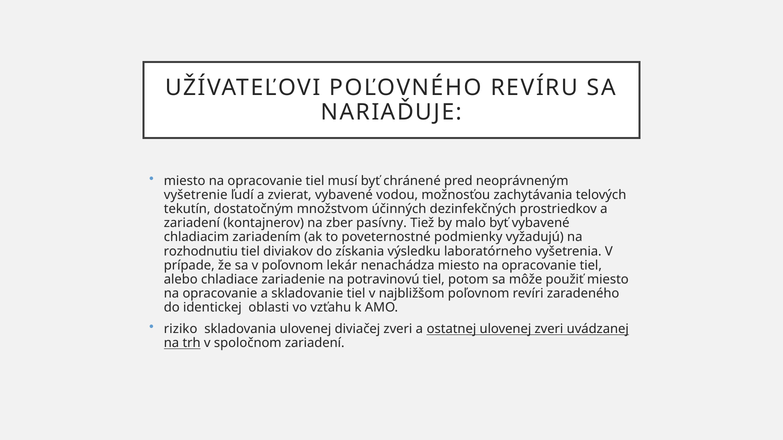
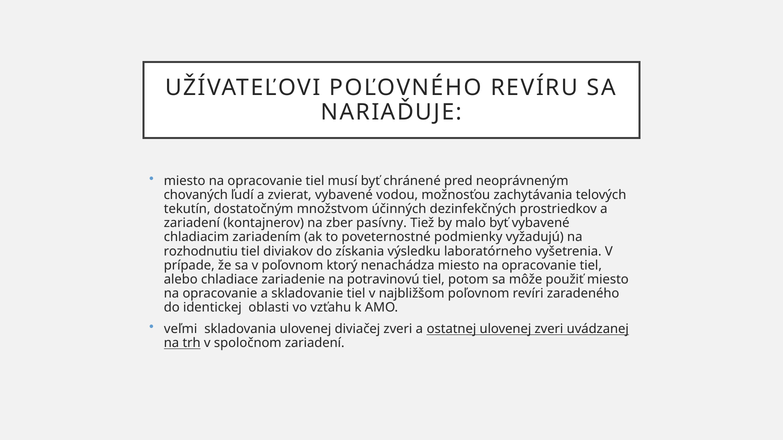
vyšetrenie: vyšetrenie -> chovaných (196, 195)
lekár: lekár -> ktorý (342, 266)
riziko: riziko -> veľmi (181, 329)
